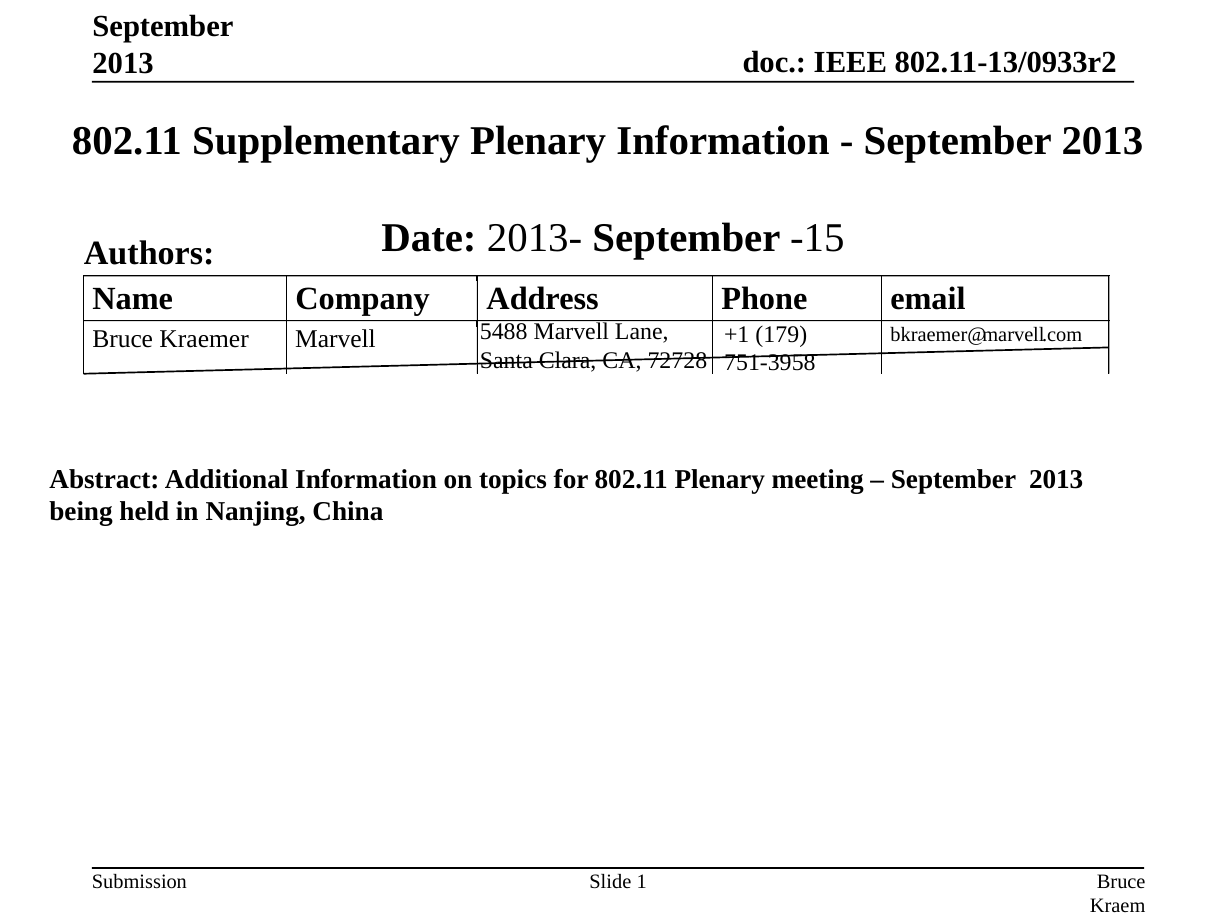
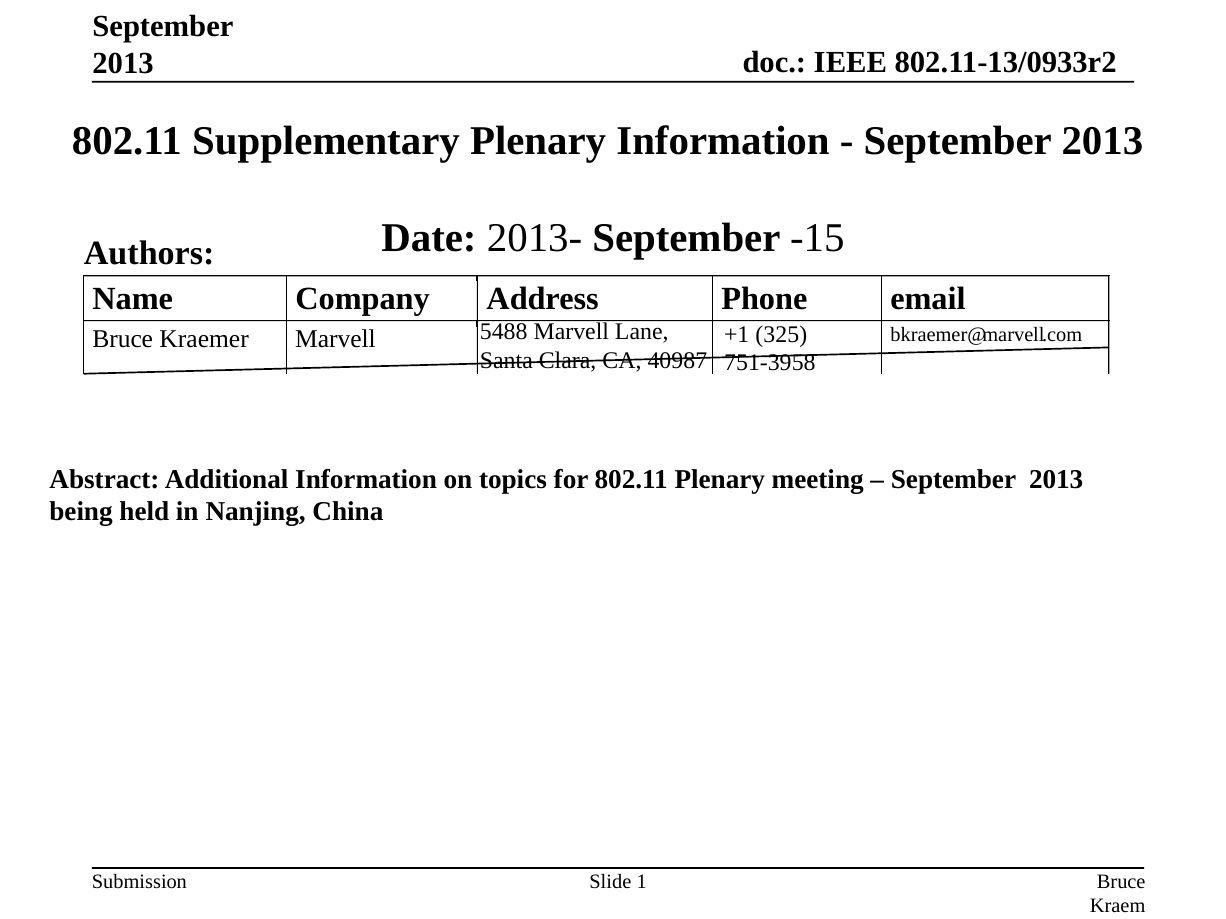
179: 179 -> 325 (781, 334)
72728: 72728 -> 40987 (677, 361)
